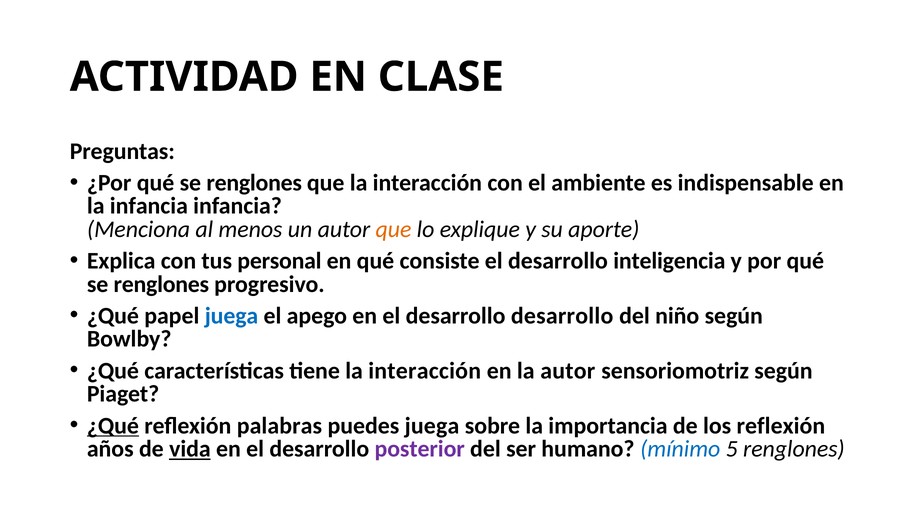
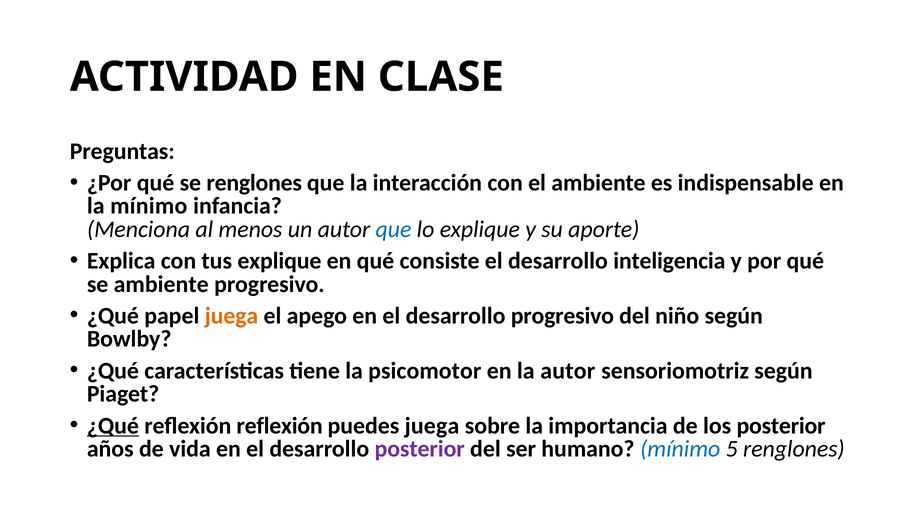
la infancia: infancia -> mínimo (149, 206)
que colour: orange -> blue (393, 229)
tus personal: personal -> explique (279, 261)
renglones: renglones -> ambiente (161, 284)
juega colour: blue -> orange (231, 316)
desarrollo desarrollo: desarrollo -> progresivo (562, 316)
tiene la interacción: interacción -> psicomotor (425, 371)
reflexión palabras: palabras -> reflexión (280, 425)
los reflexión: reflexión -> posterior (781, 425)
vida underline: present -> none (190, 449)
